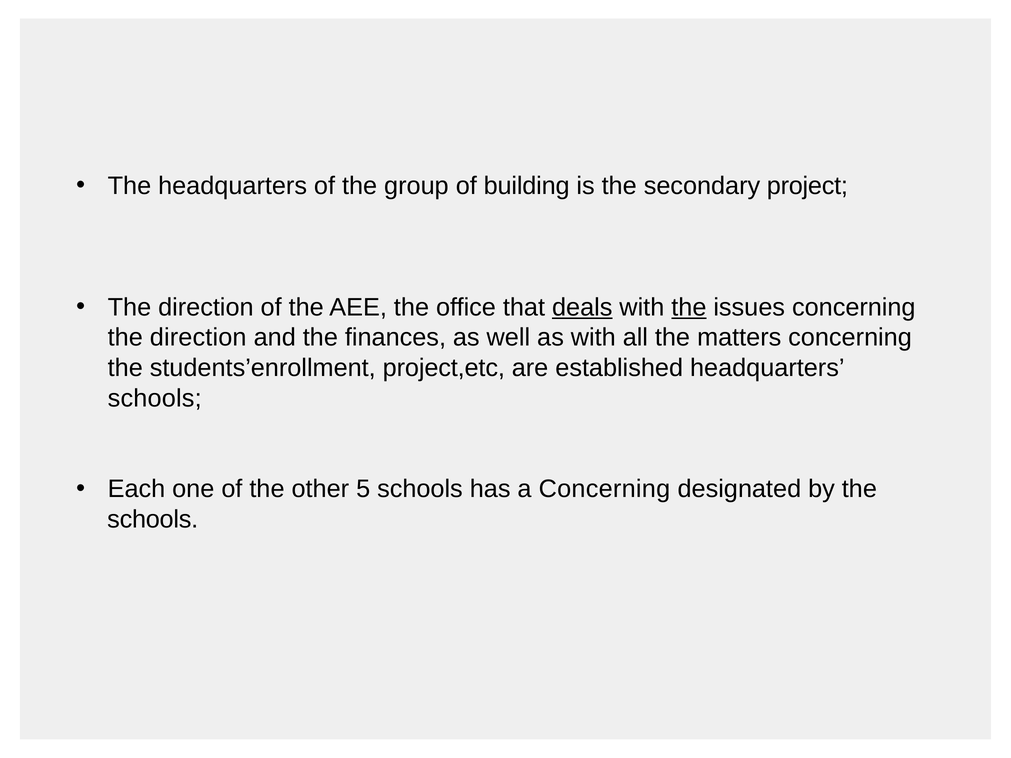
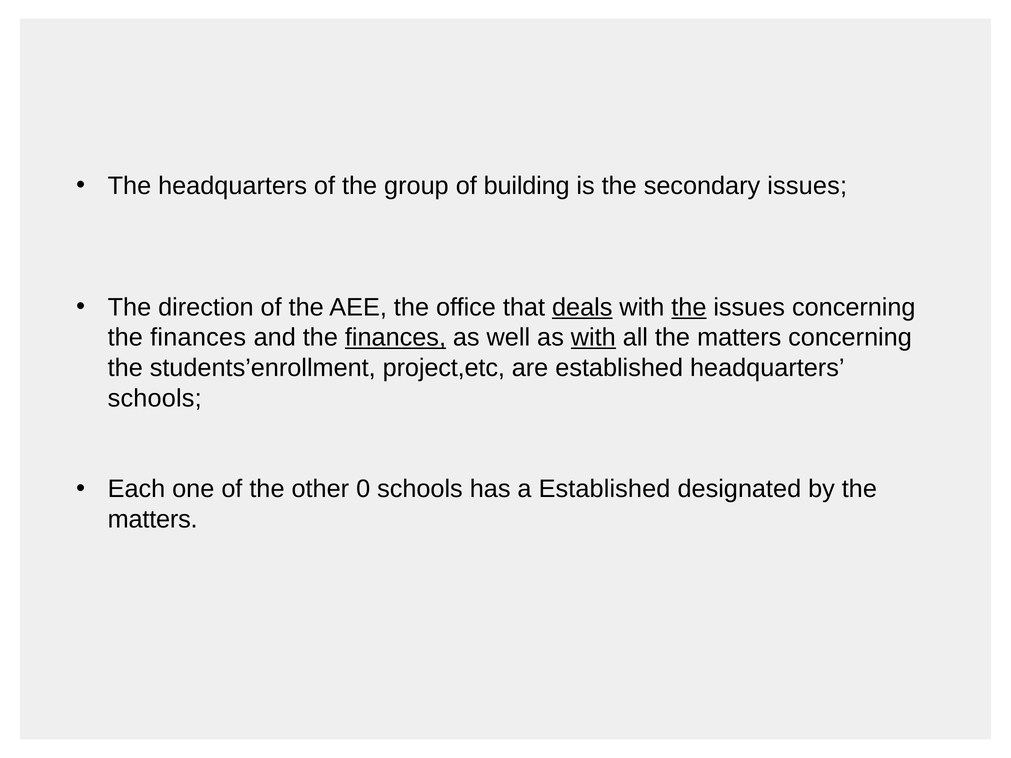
secondary project: project -> issues (807, 186)
direction: direction -> finances (198, 338)
finances underline: none -> present (395, 338)
with underline: none -> present (593, 338)
5: 5 -> 0 (363, 489)
a Concerning: Concerning -> Established (605, 489)
schools: schools -> matters (153, 520)
